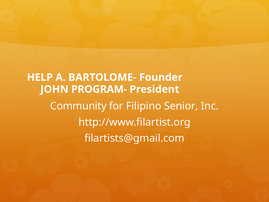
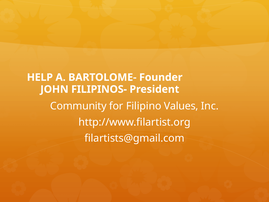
PROGRAM-: PROGRAM- -> FILIPINOS- (99, 89)
Senior: Senior -> Values (181, 106)
